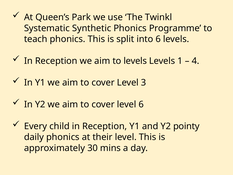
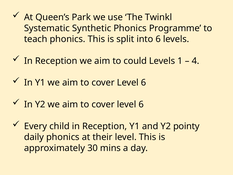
to levels: levels -> could (135, 61)
3: 3 -> 6 (144, 83)
